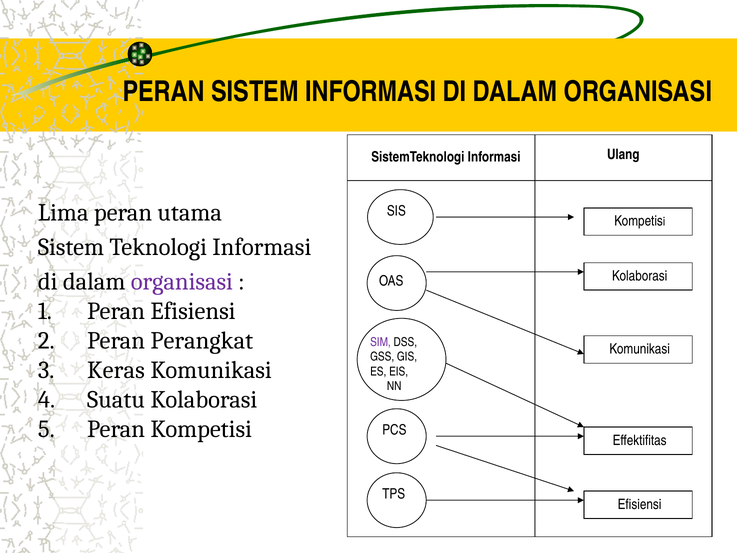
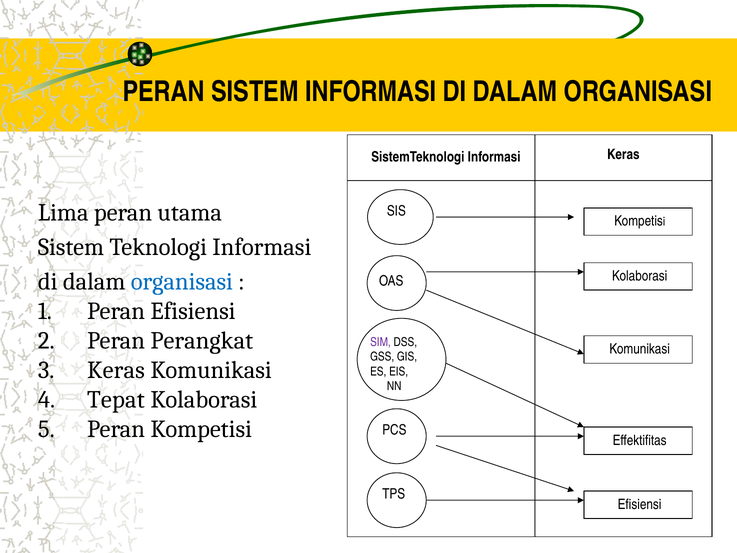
Ulang: Ulang -> Keras (623, 155)
organisasi colour: purple -> blue (182, 281)
Suatu: Suatu -> Tepat (116, 399)
